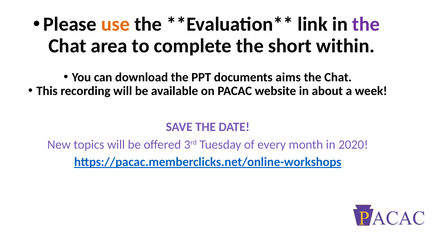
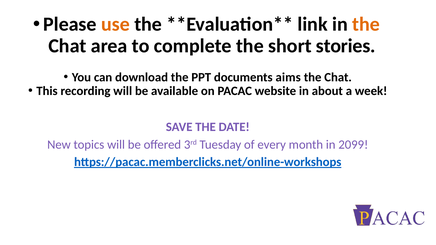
the colour: purple -> orange (366, 24)
within: within -> stories (346, 46)
2020: 2020 -> 2099 (353, 145)
